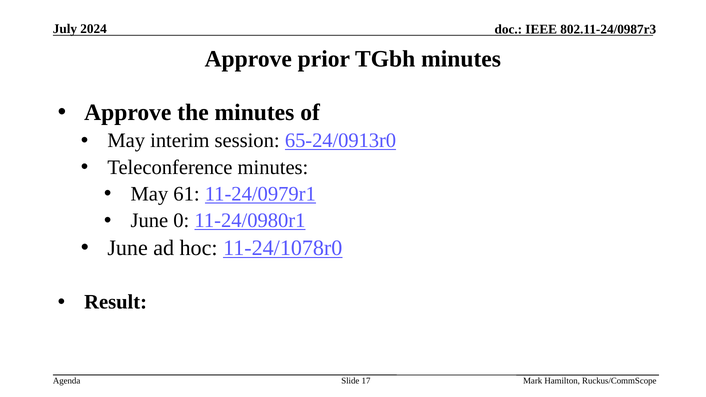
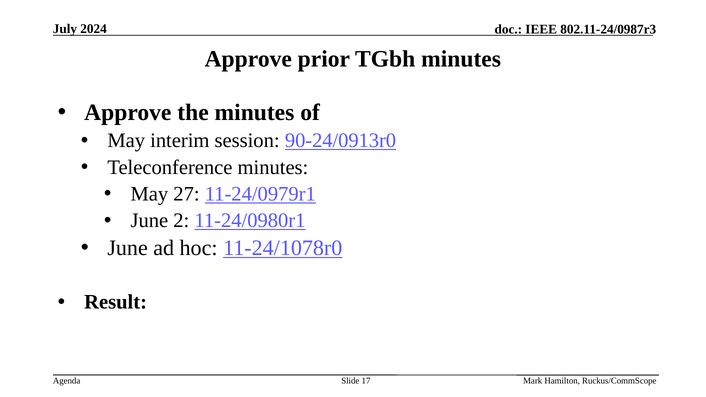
65-24/0913r0: 65-24/0913r0 -> 90-24/0913r0 (341, 141)
61: 61 -> 27 (186, 194)
0: 0 -> 2 (181, 221)
